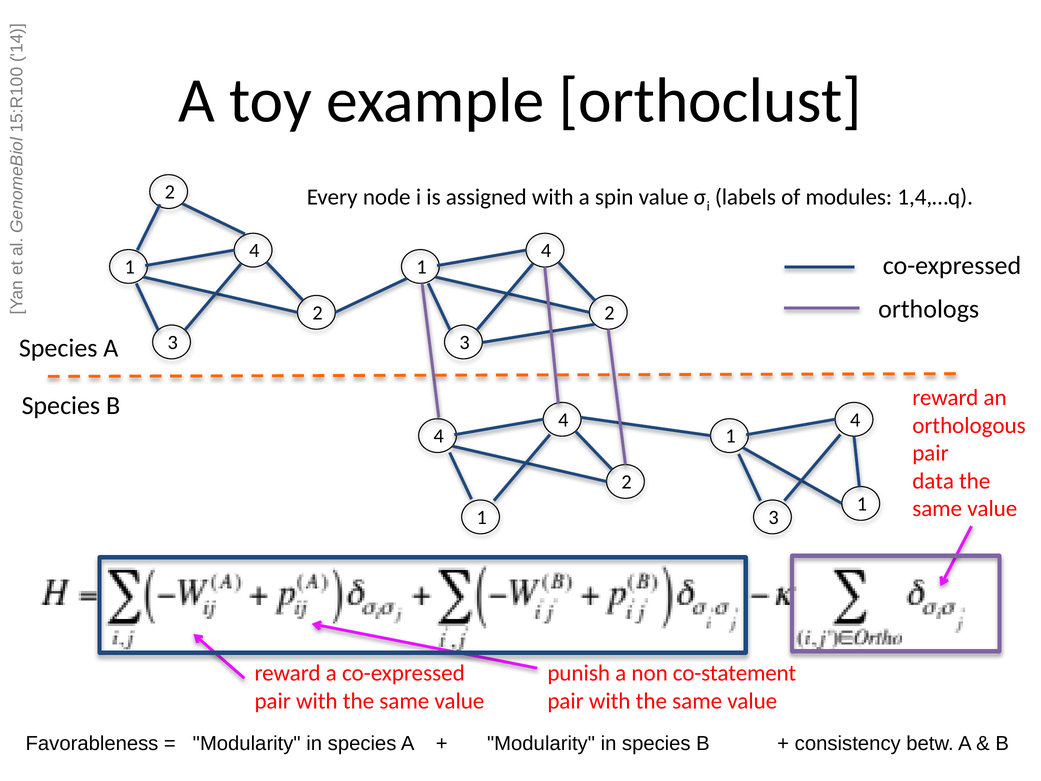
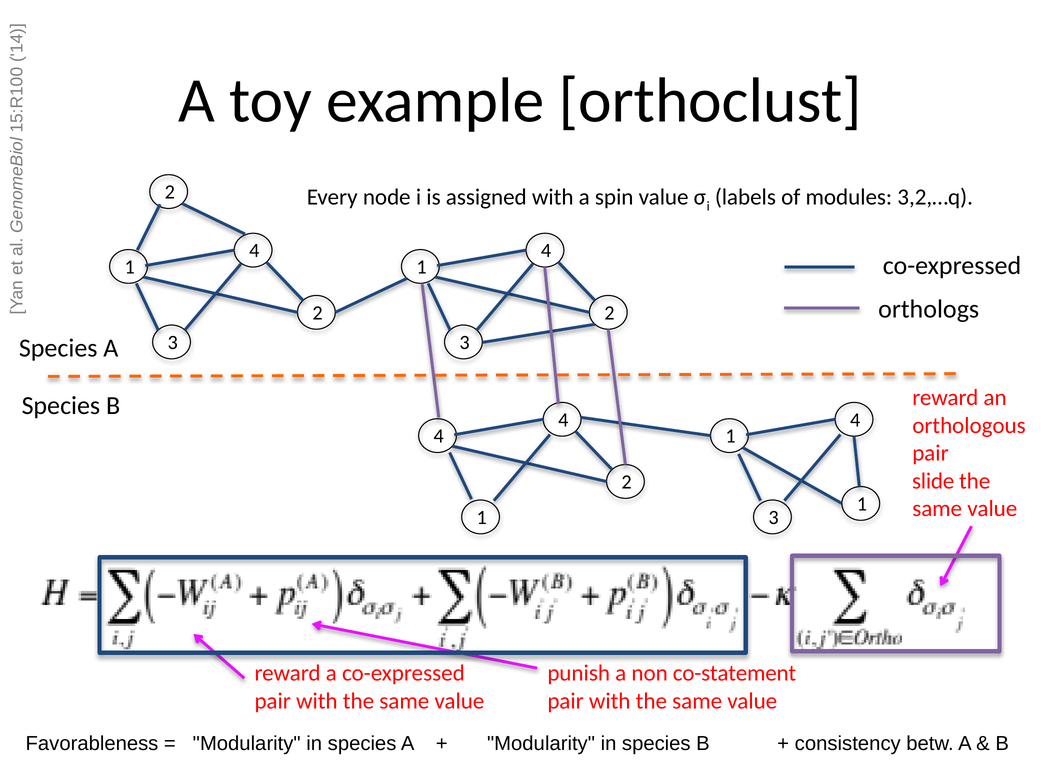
1,4,…q: 1,4,…q -> 3,2,…q (935, 197)
data: data -> slide (933, 481)
